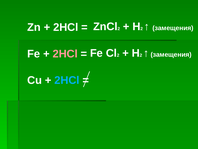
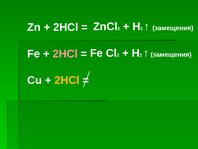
2HCl colour: light blue -> yellow (67, 80)
